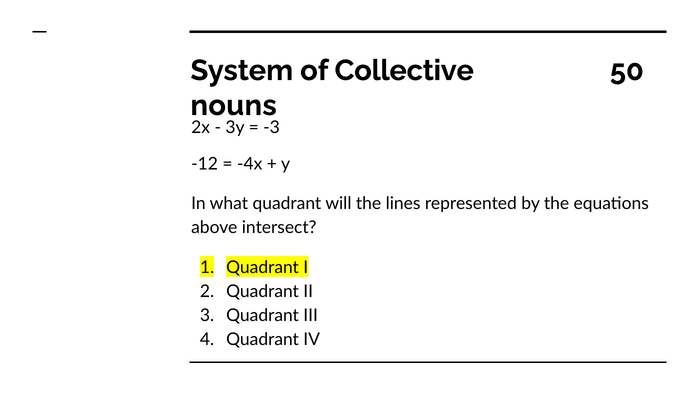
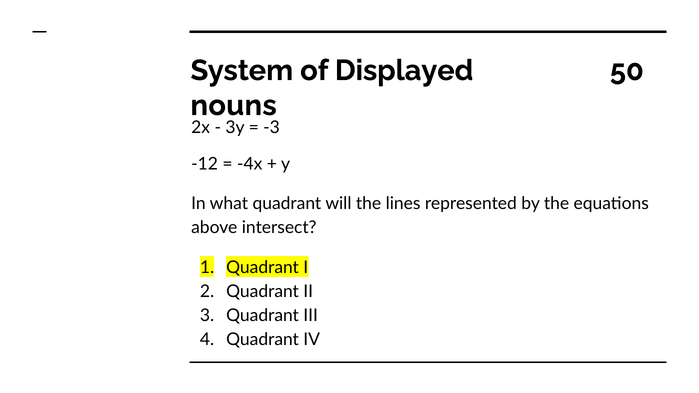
Collective: Collective -> Displayed (404, 71)
